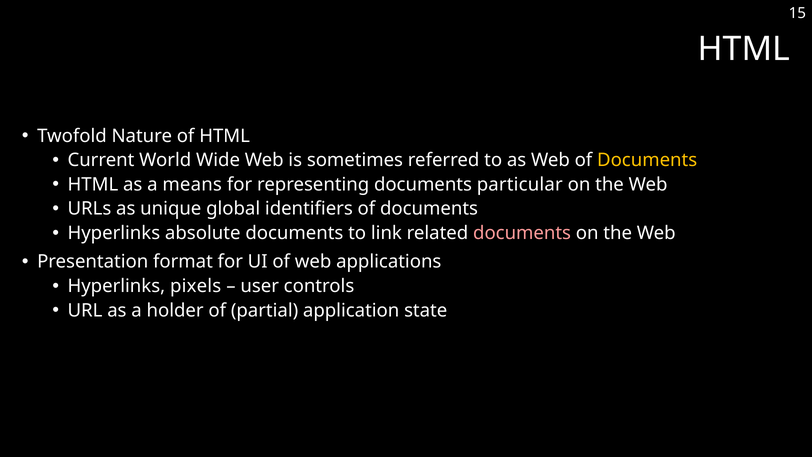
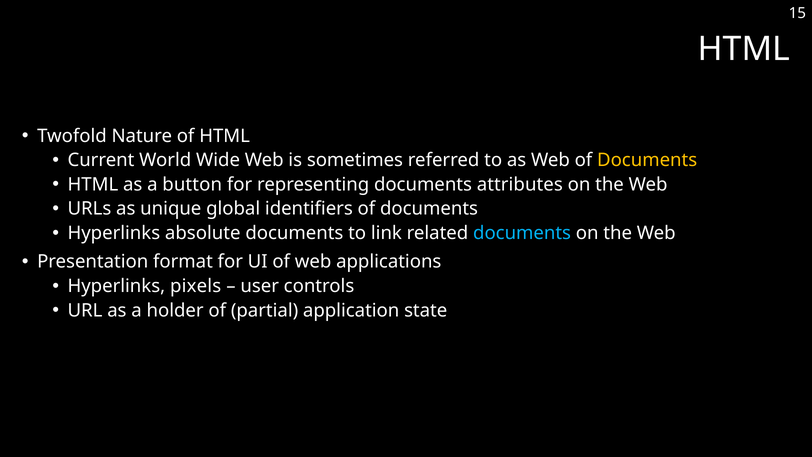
means: means -> button (192, 184)
particular: particular -> attributes (520, 184)
documents colour: pink -> light blue (522, 233)
